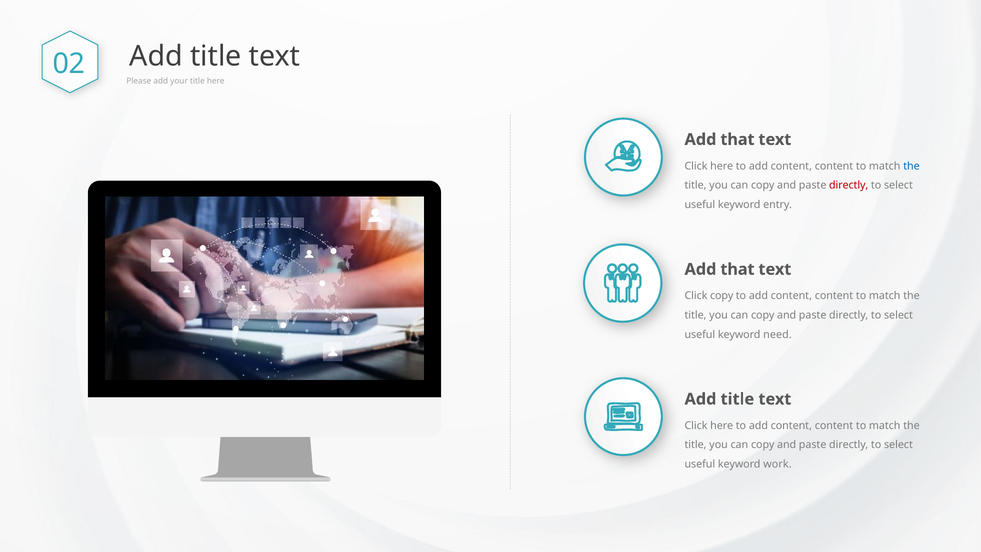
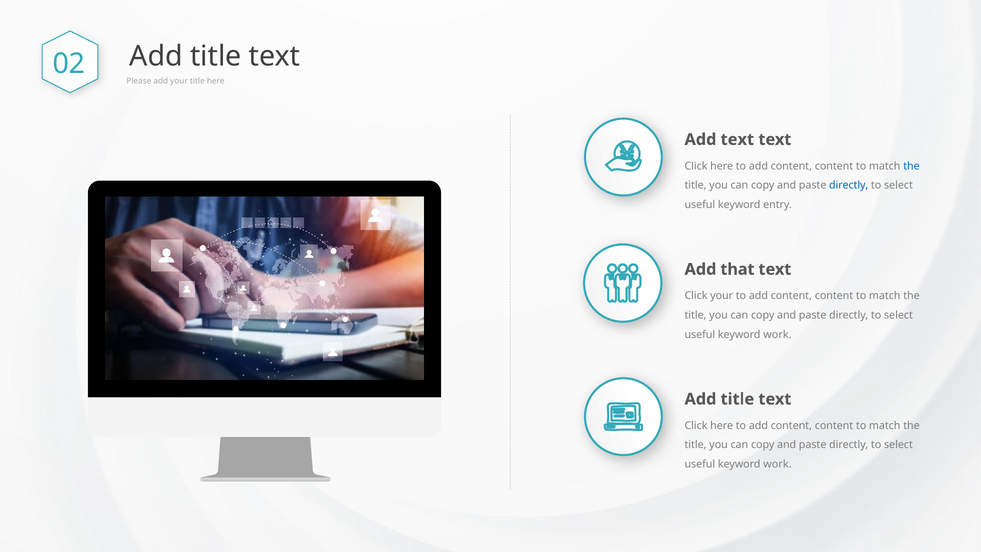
that: that -> text (737, 139)
directly colour: red -> blue (849, 185)
Click copy: copy -> your (722, 296)
need: need -> work (777, 334)
